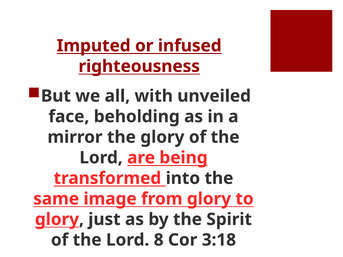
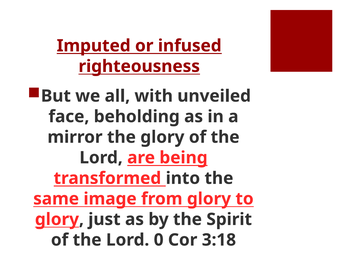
8: 8 -> 0 (159, 240)
